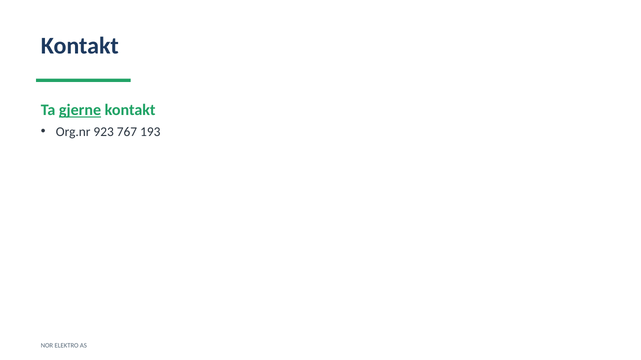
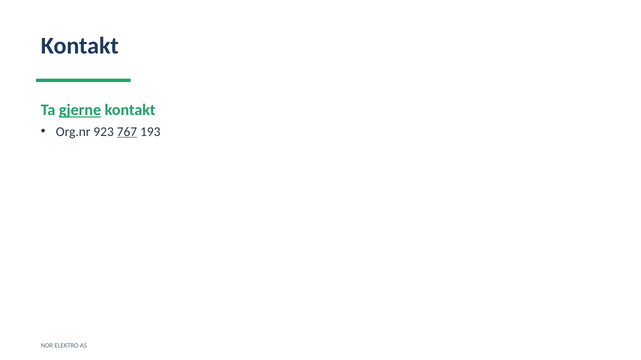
767 underline: none -> present (127, 132)
